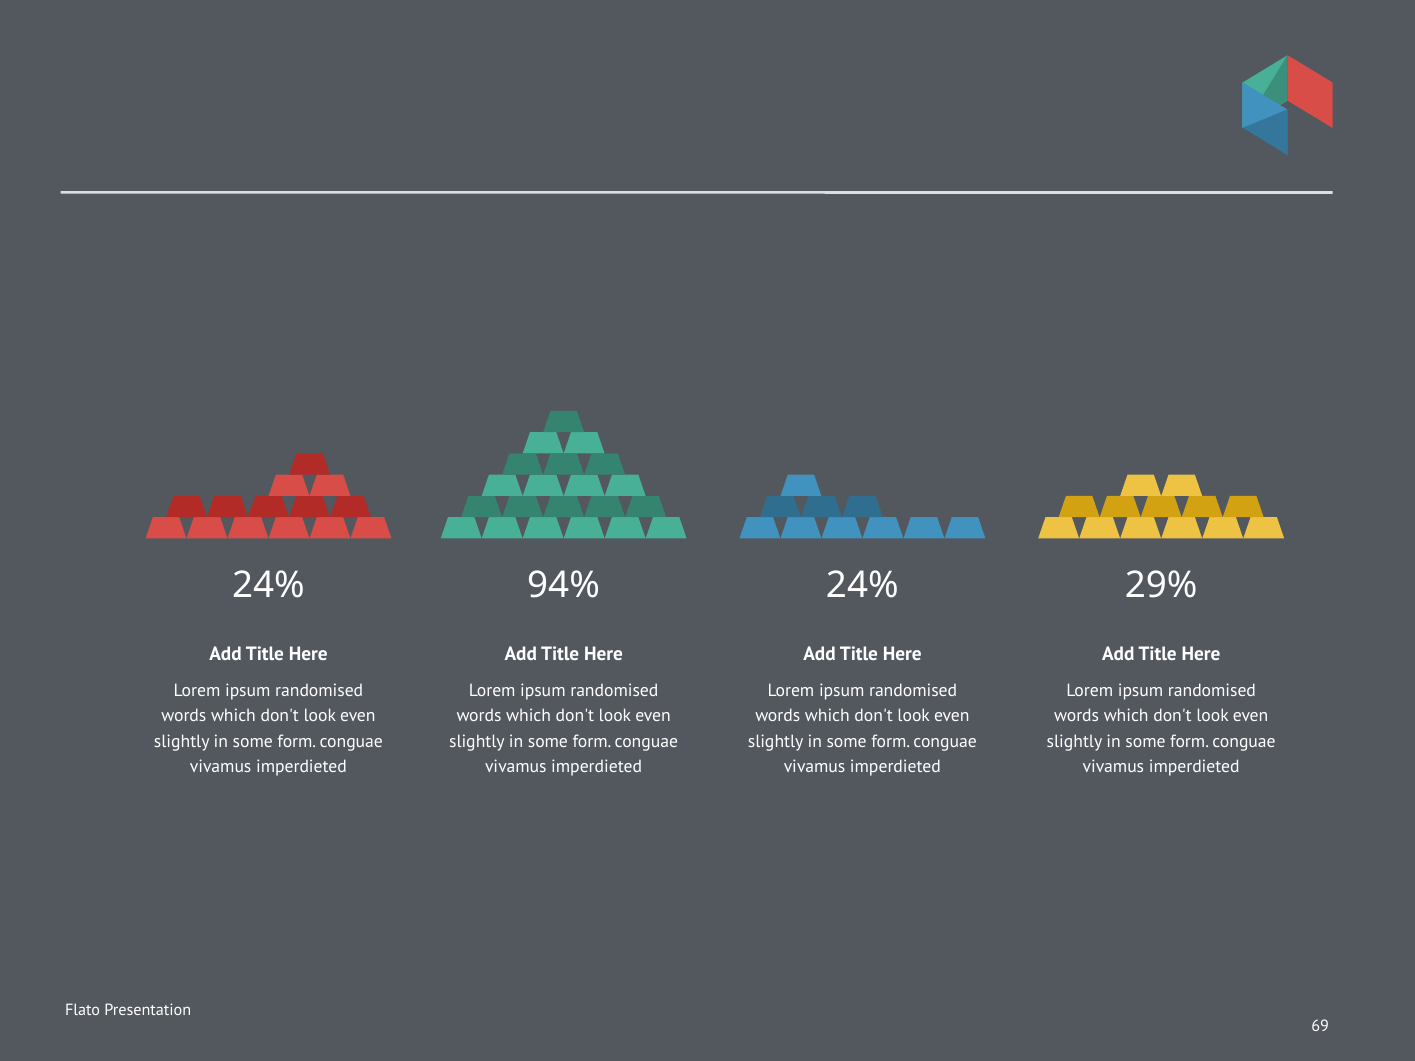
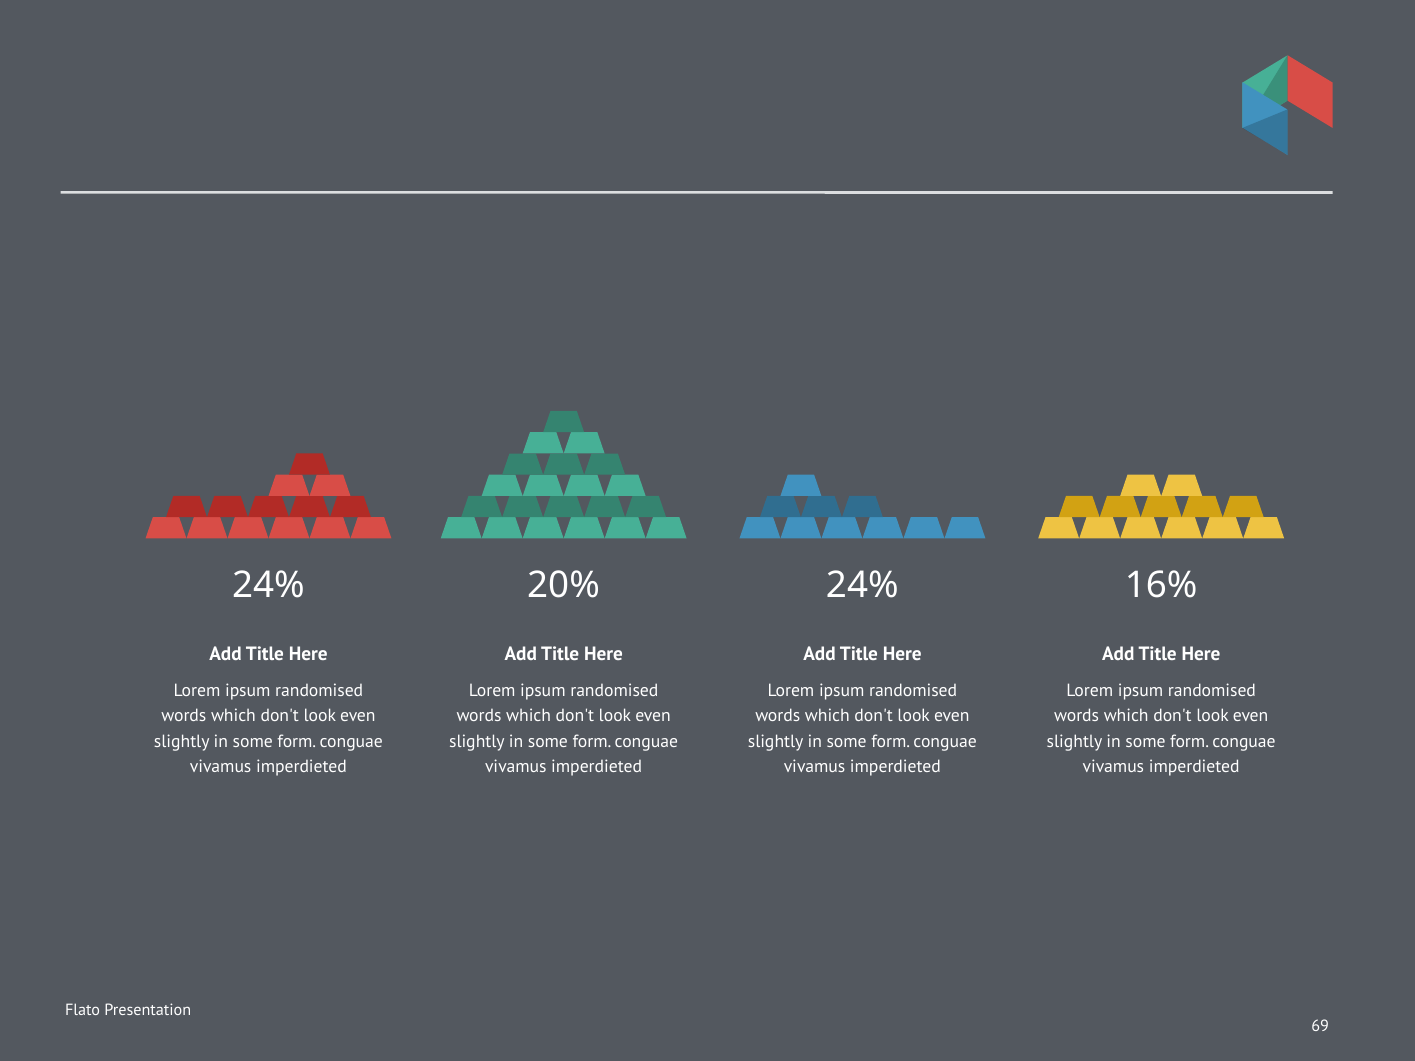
94%: 94% -> 20% (563, 586)
29%: 29% -> 16% (1161, 586)
